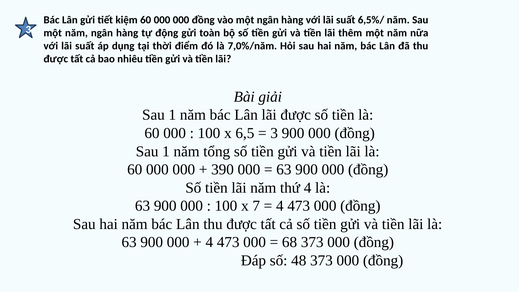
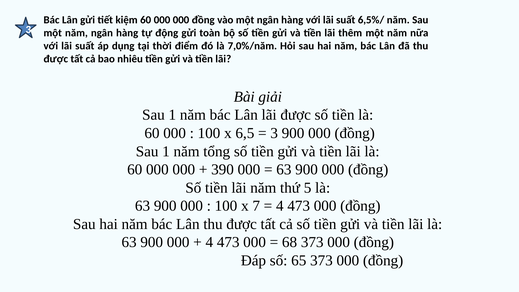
thứ 4: 4 -> 5 (308, 188)
48: 48 -> 65 (299, 260)
